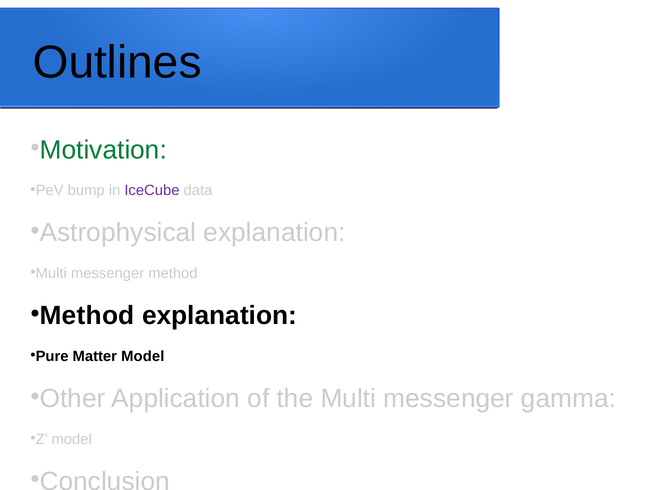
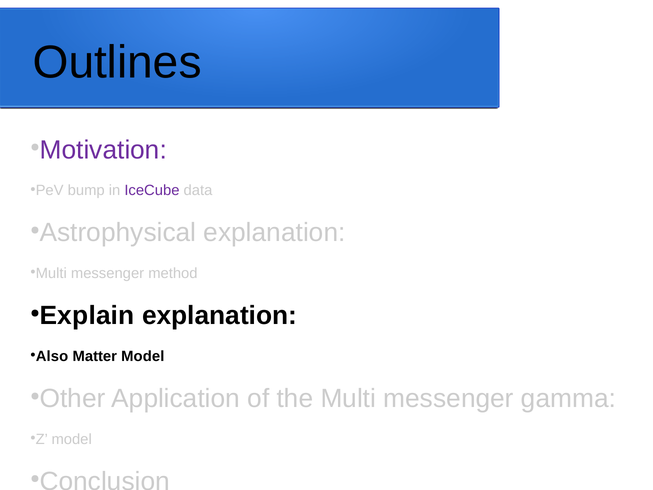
Motivation colour: green -> purple (103, 150)
Method: Method -> Explain (87, 315)
Pure: Pure -> Also (52, 356)
